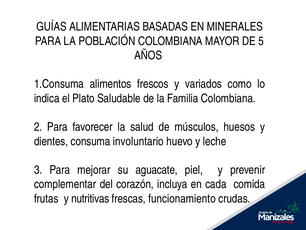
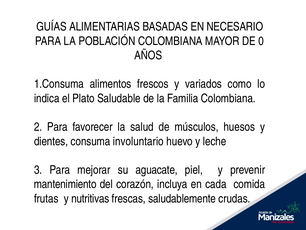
MINERALES: MINERALES -> NECESARIO (235, 27)
5: 5 -> 0 (261, 41)
complementar: complementar -> mantenimiento (65, 184)
funcionamiento: funcionamiento -> saludablemente (182, 198)
